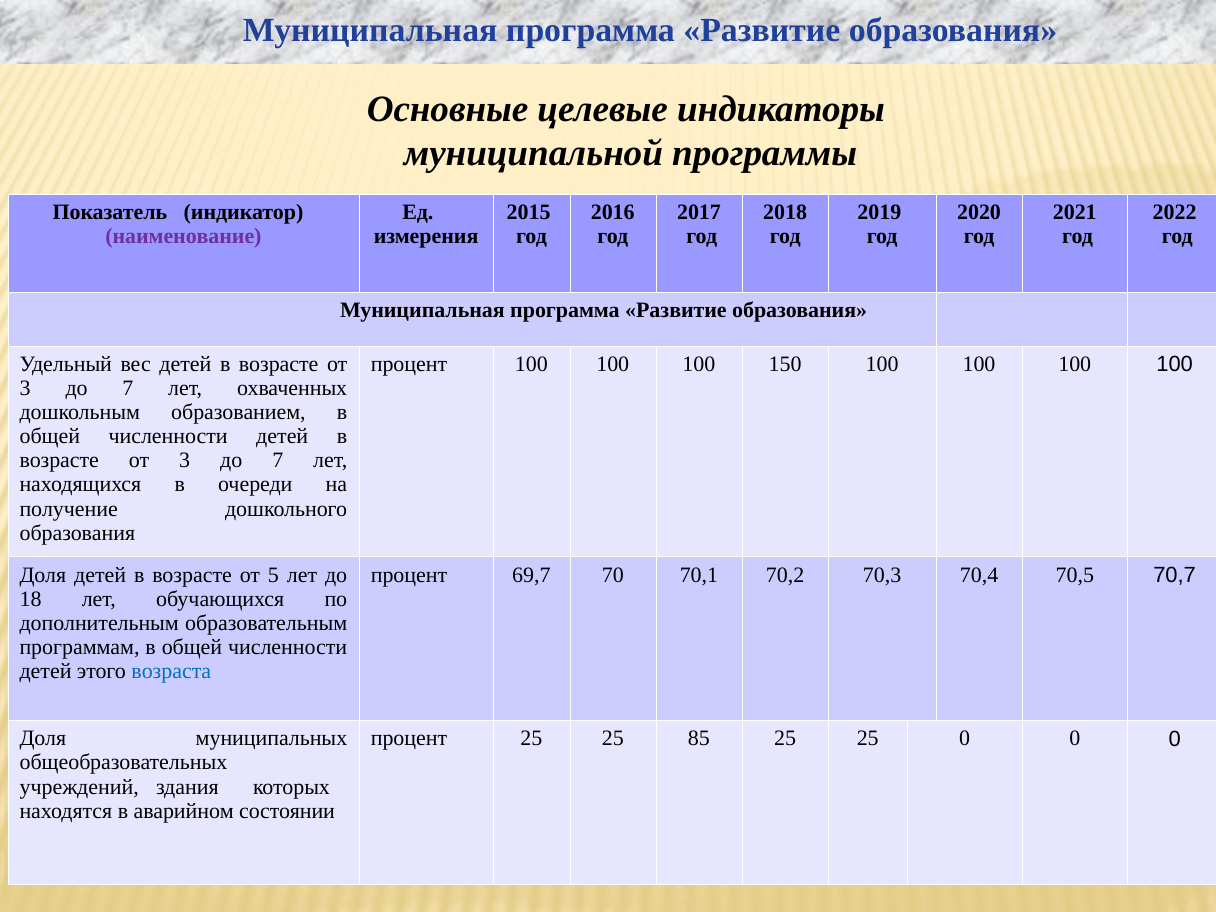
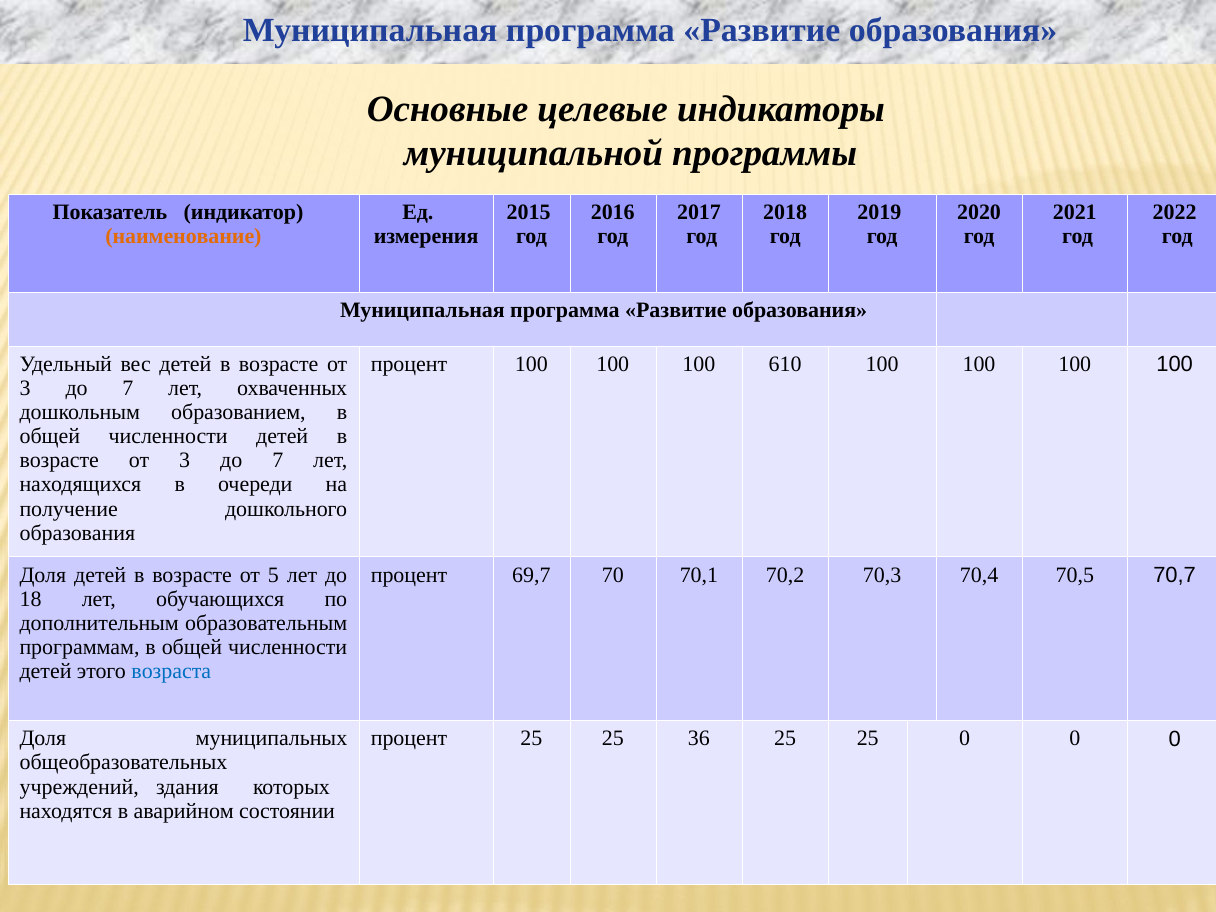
наименование colour: purple -> orange (183, 236)
150: 150 -> 610 (785, 364)
85: 85 -> 36 (699, 739)
